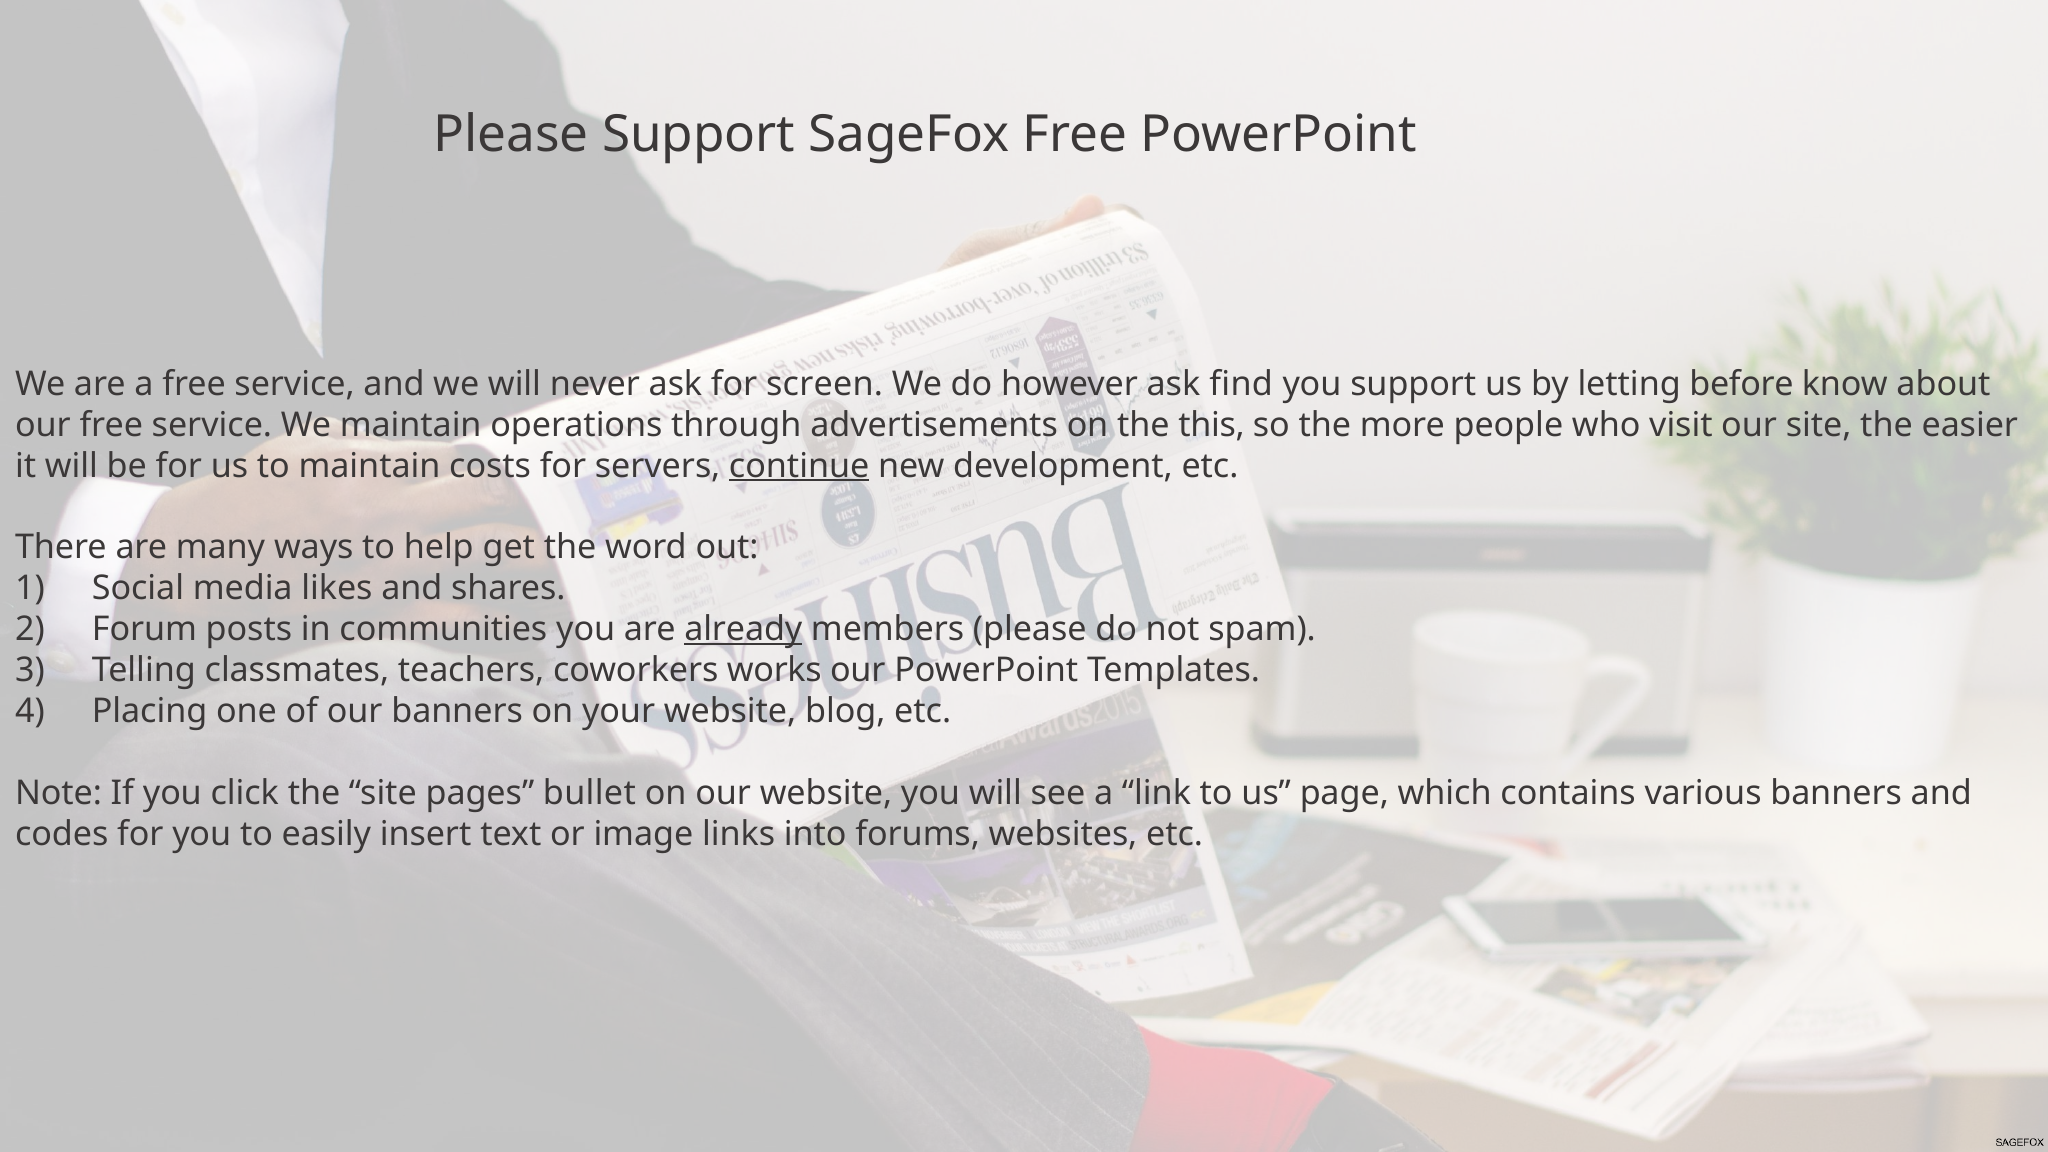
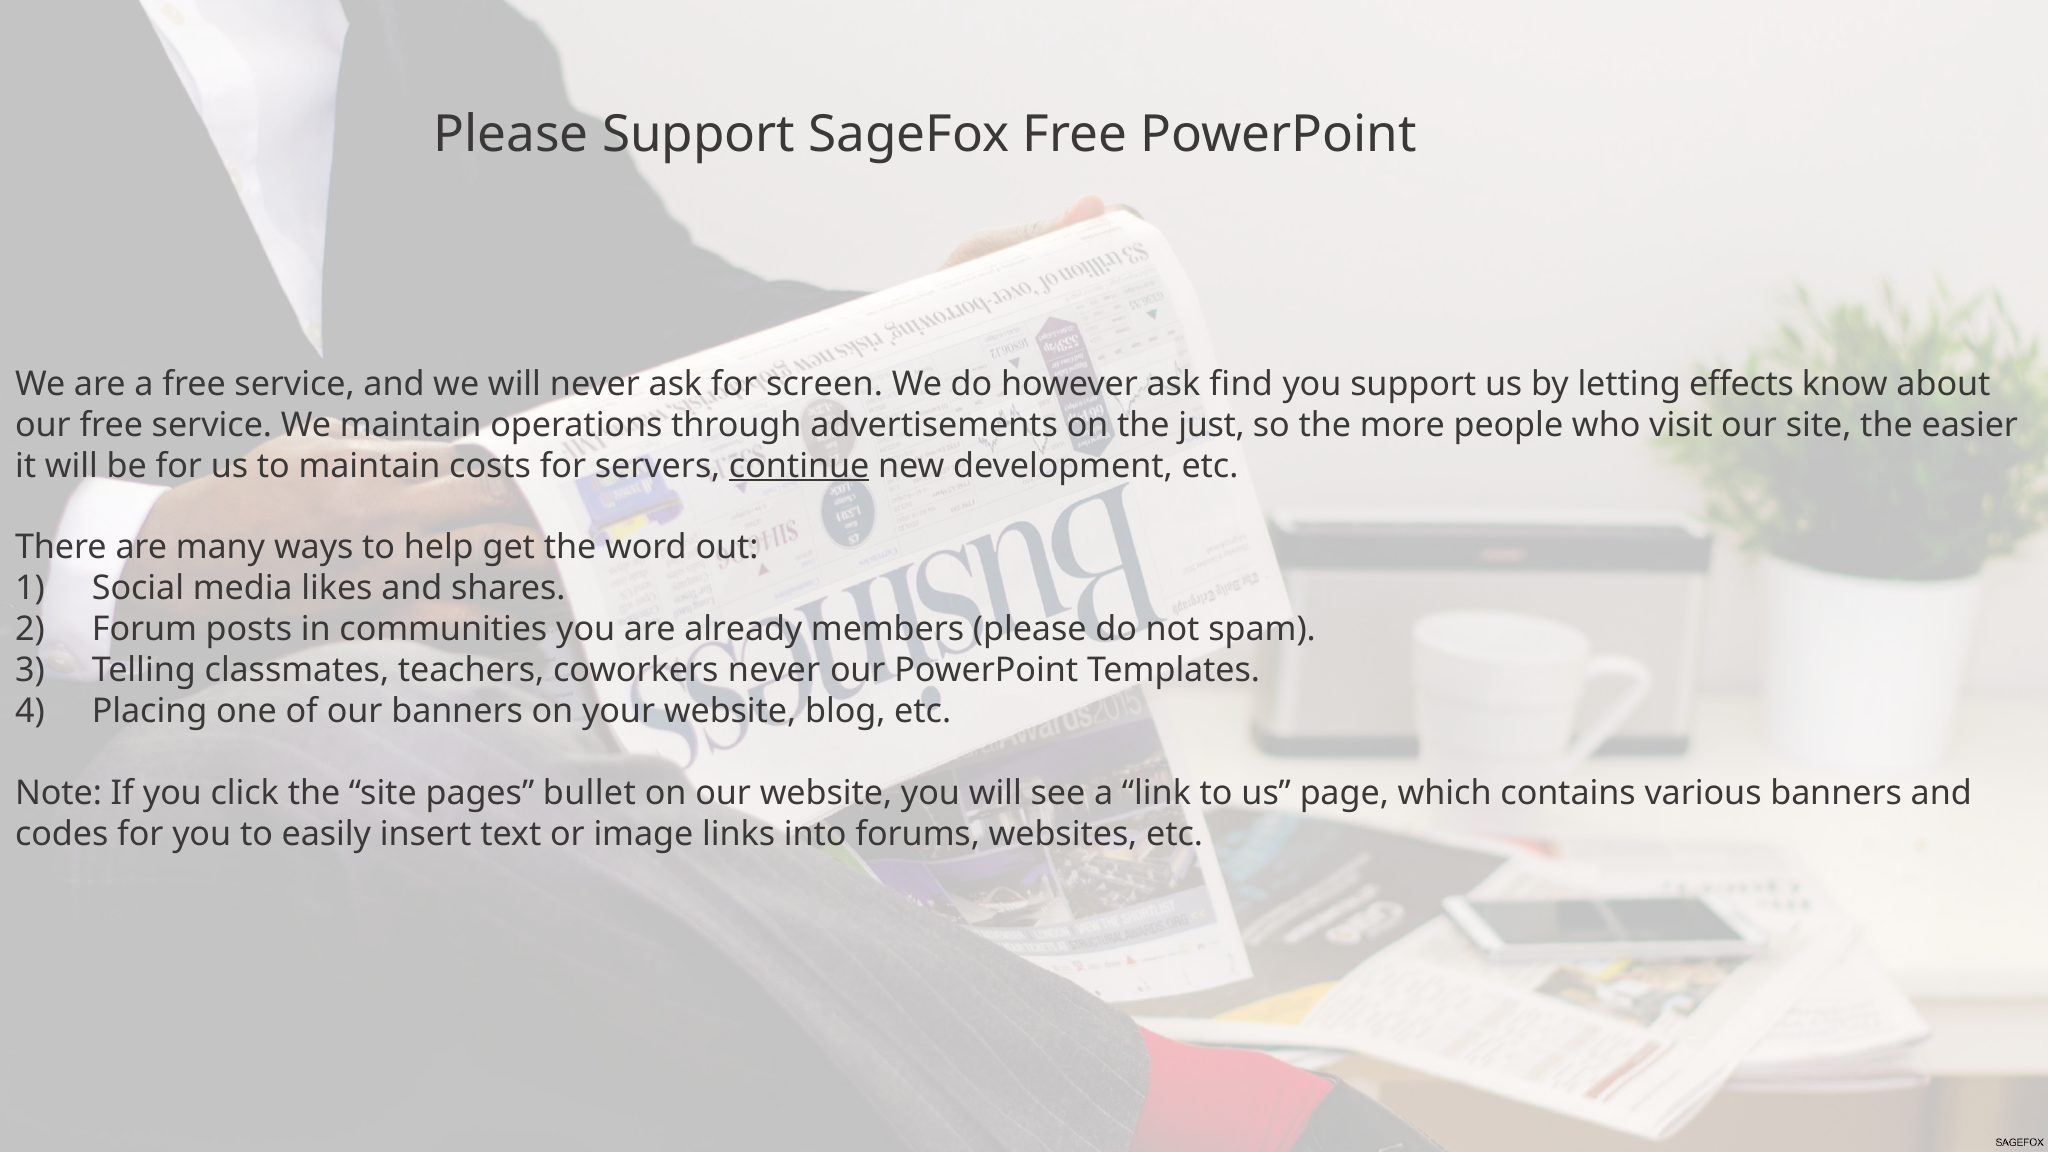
before: before -> effects (1742, 384)
this: this -> just (1211, 425)
already underline: present -> none (743, 630)
coworkers works: works -> never (774, 670)
